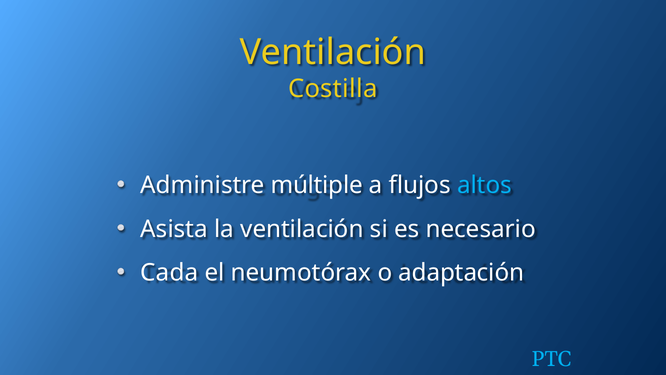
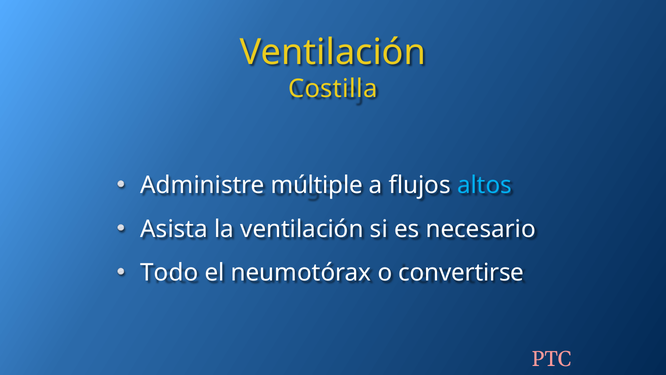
Cada: Cada -> Todo (169, 273)
adaptación: adaptación -> convertirse (461, 273)
PTC colour: light blue -> pink (552, 359)
